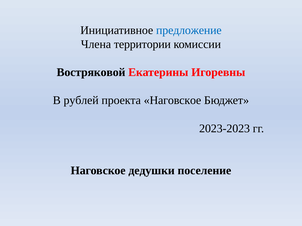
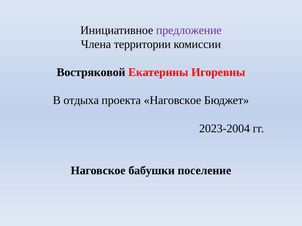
предложение colour: blue -> purple (189, 30)
рублей: рублей -> отдыха (81, 101)
2023-2023: 2023-2023 -> 2023-2004 (225, 129)
дедушки: дедушки -> бабушки (152, 171)
